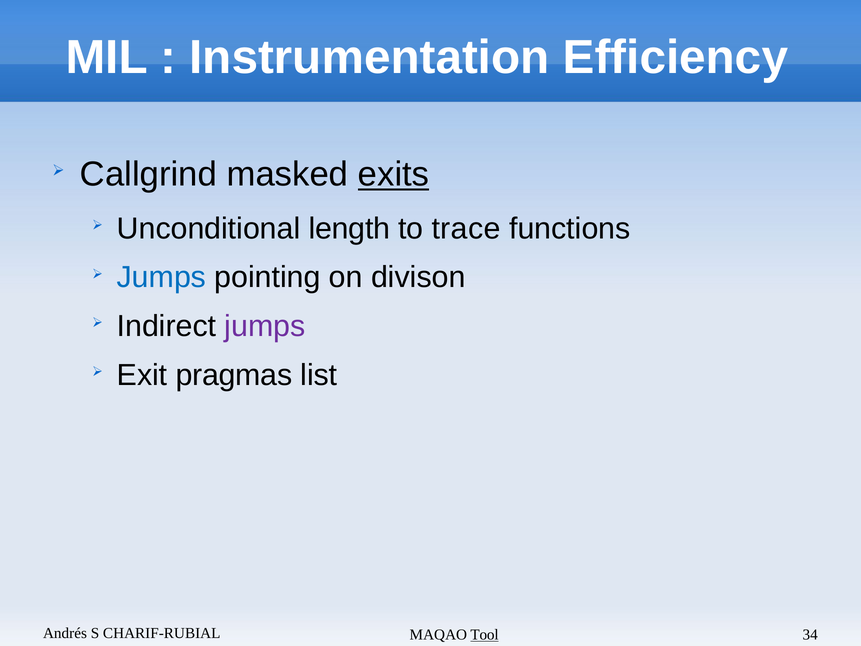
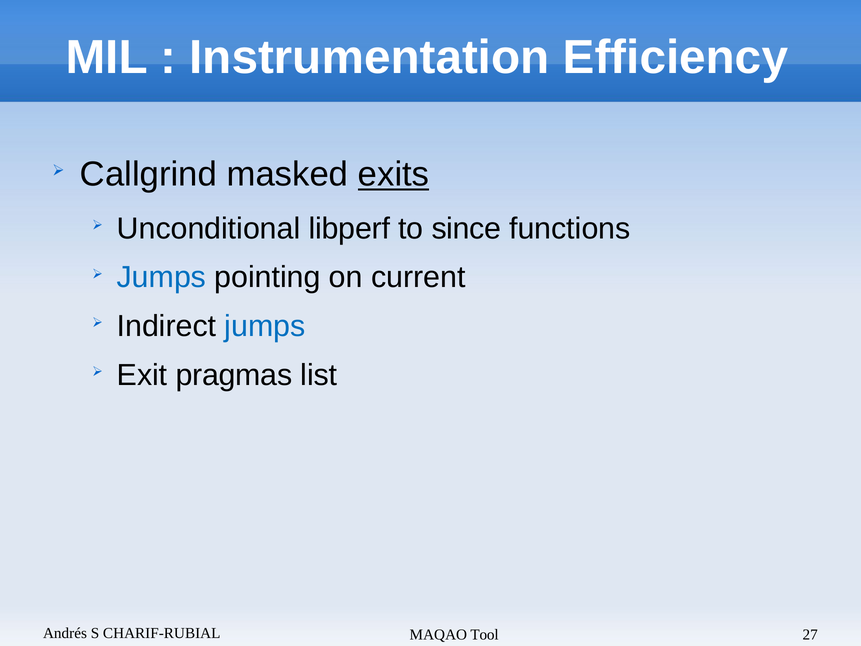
length: length -> libperf (349, 228)
trace: trace -> since (466, 228)
divison: divison -> current (418, 277)
jumps colour: purple -> blue (265, 326)
34: 34 -> 27 (810, 634)
Tool underline: present -> none (485, 634)
